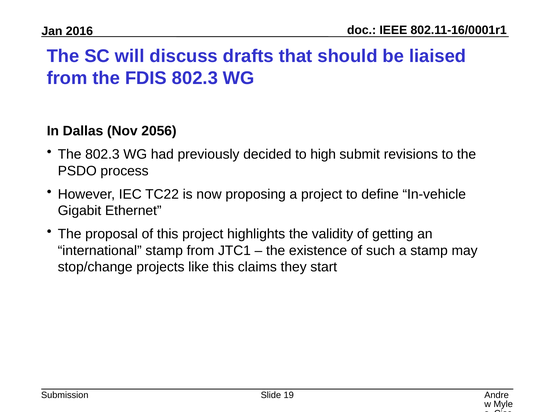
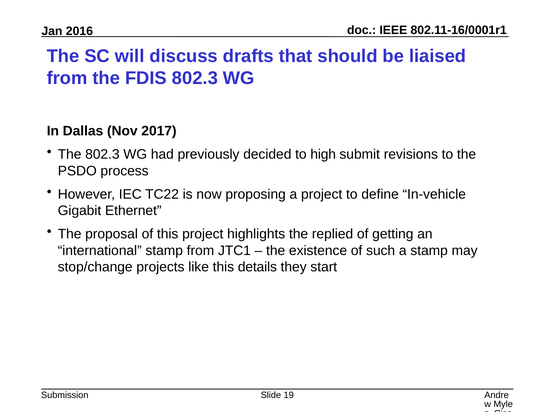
2056: 2056 -> 2017 (159, 131)
validity: validity -> replied (333, 234)
claims: claims -> details (257, 267)
